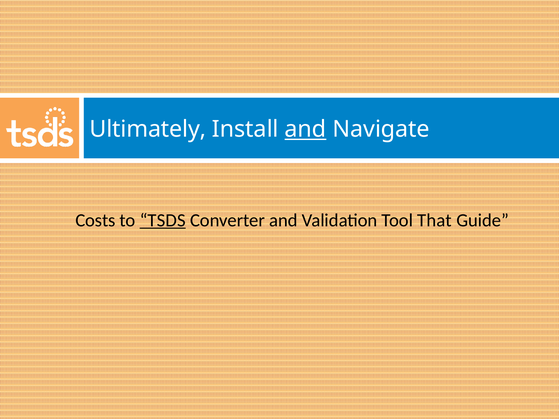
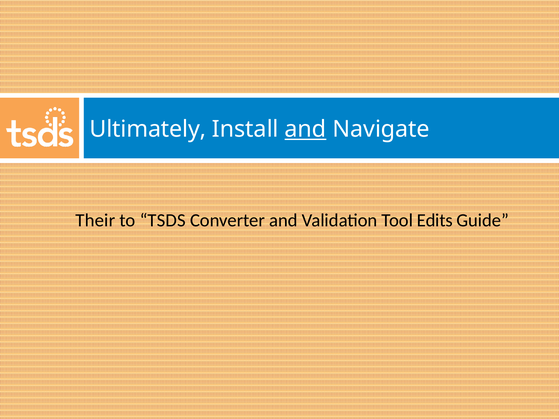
Costs: Costs -> Their (95, 220)
TSDS underline: present -> none (163, 220)
That: That -> Edits (435, 220)
